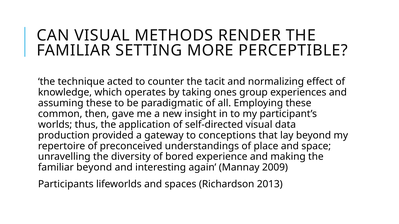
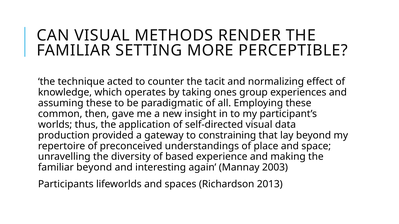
conceptions: conceptions -> constraining (227, 135)
bored: bored -> based (179, 157)
2009: 2009 -> 2003 (275, 168)
